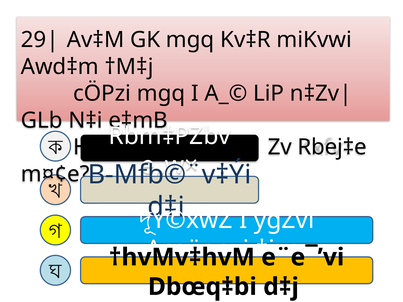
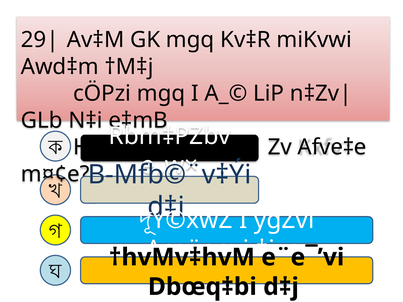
Rbej‡e: Rbej‡e -> Afve‡e (332, 147)
